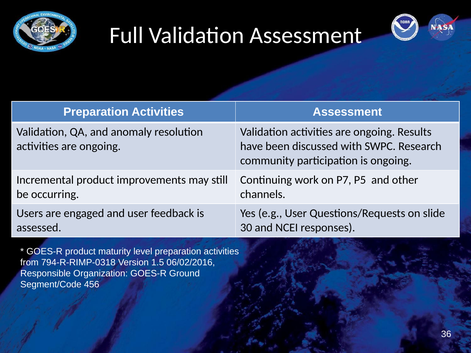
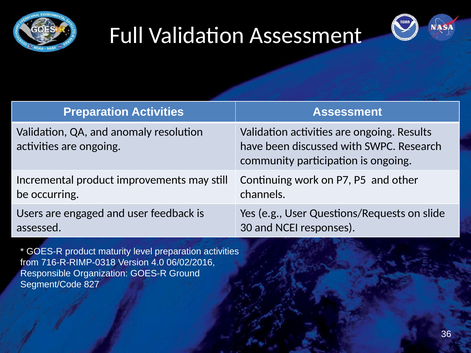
794-R-RIMP-0318: 794-R-RIMP-0318 -> 716-R-RIMP-0318 (78, 263)
1.5: 1.5 -> 4.0 (158, 263)
456: 456 -> 827 (92, 285)
